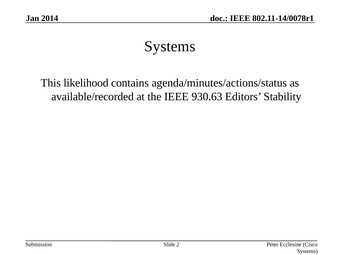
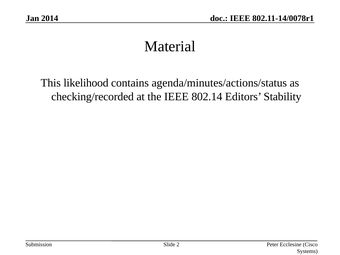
Systems: Systems -> Material (170, 46)
available/recorded: available/recorded -> checking/recorded (93, 97)
930.63: 930.63 -> 802.14 (207, 97)
